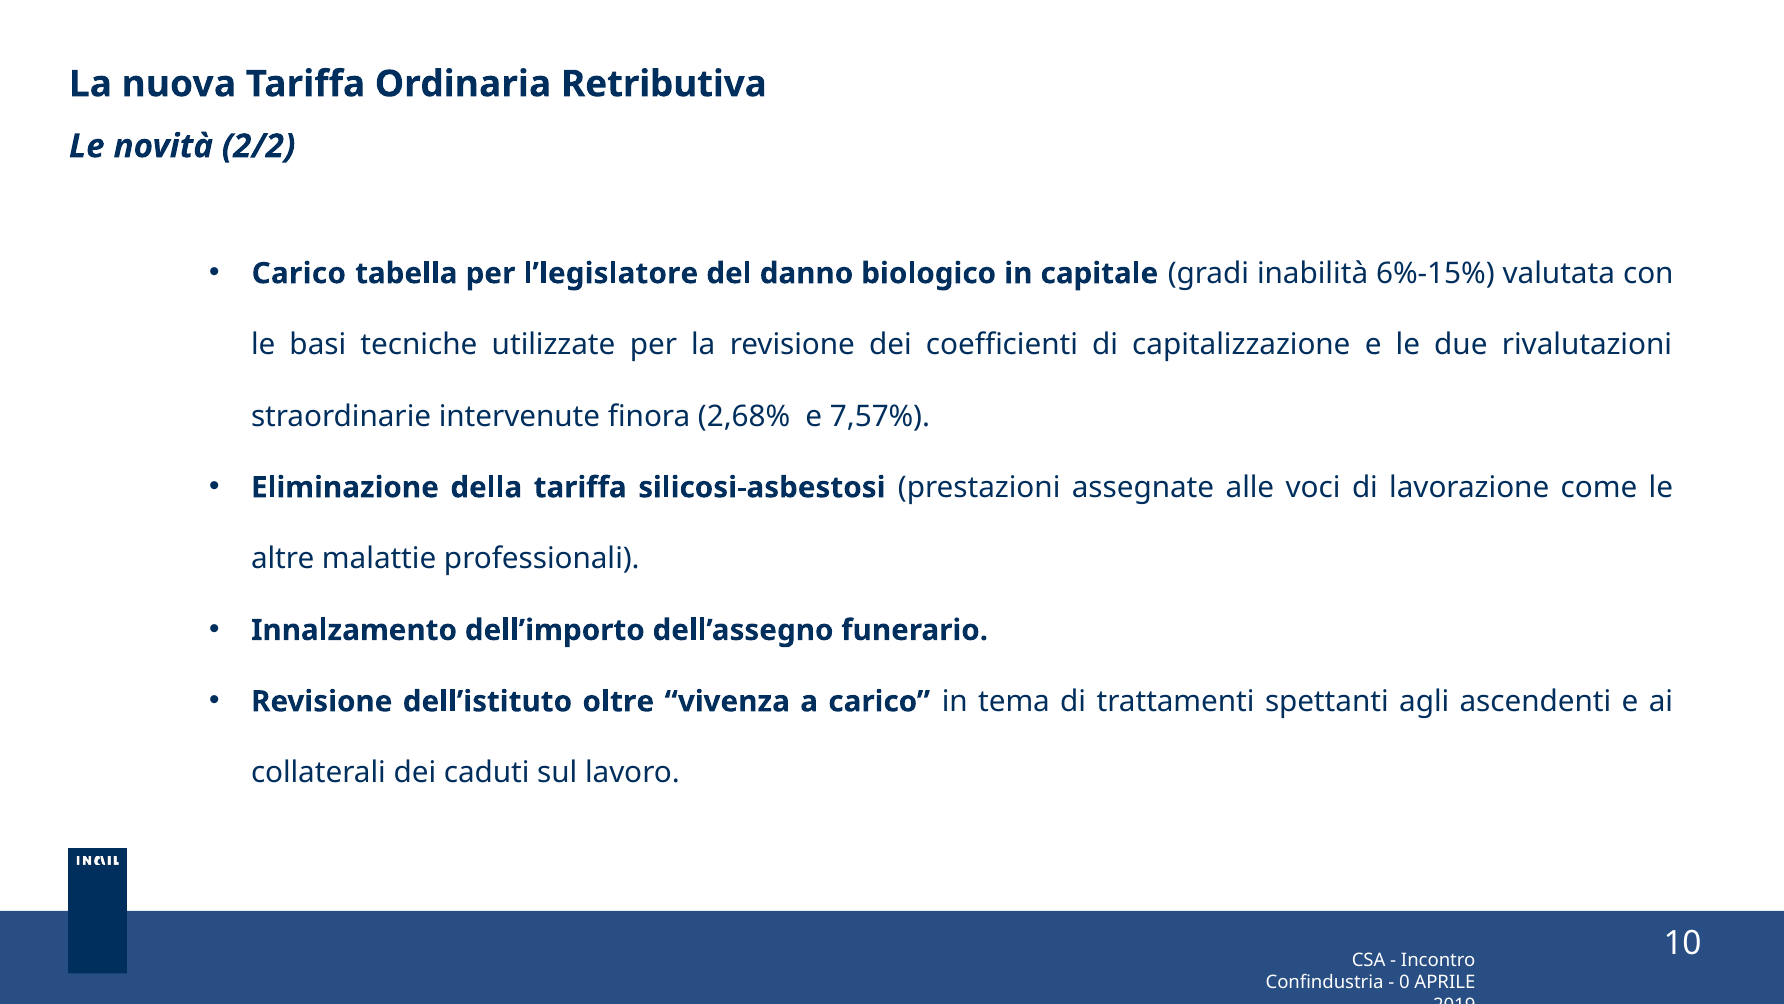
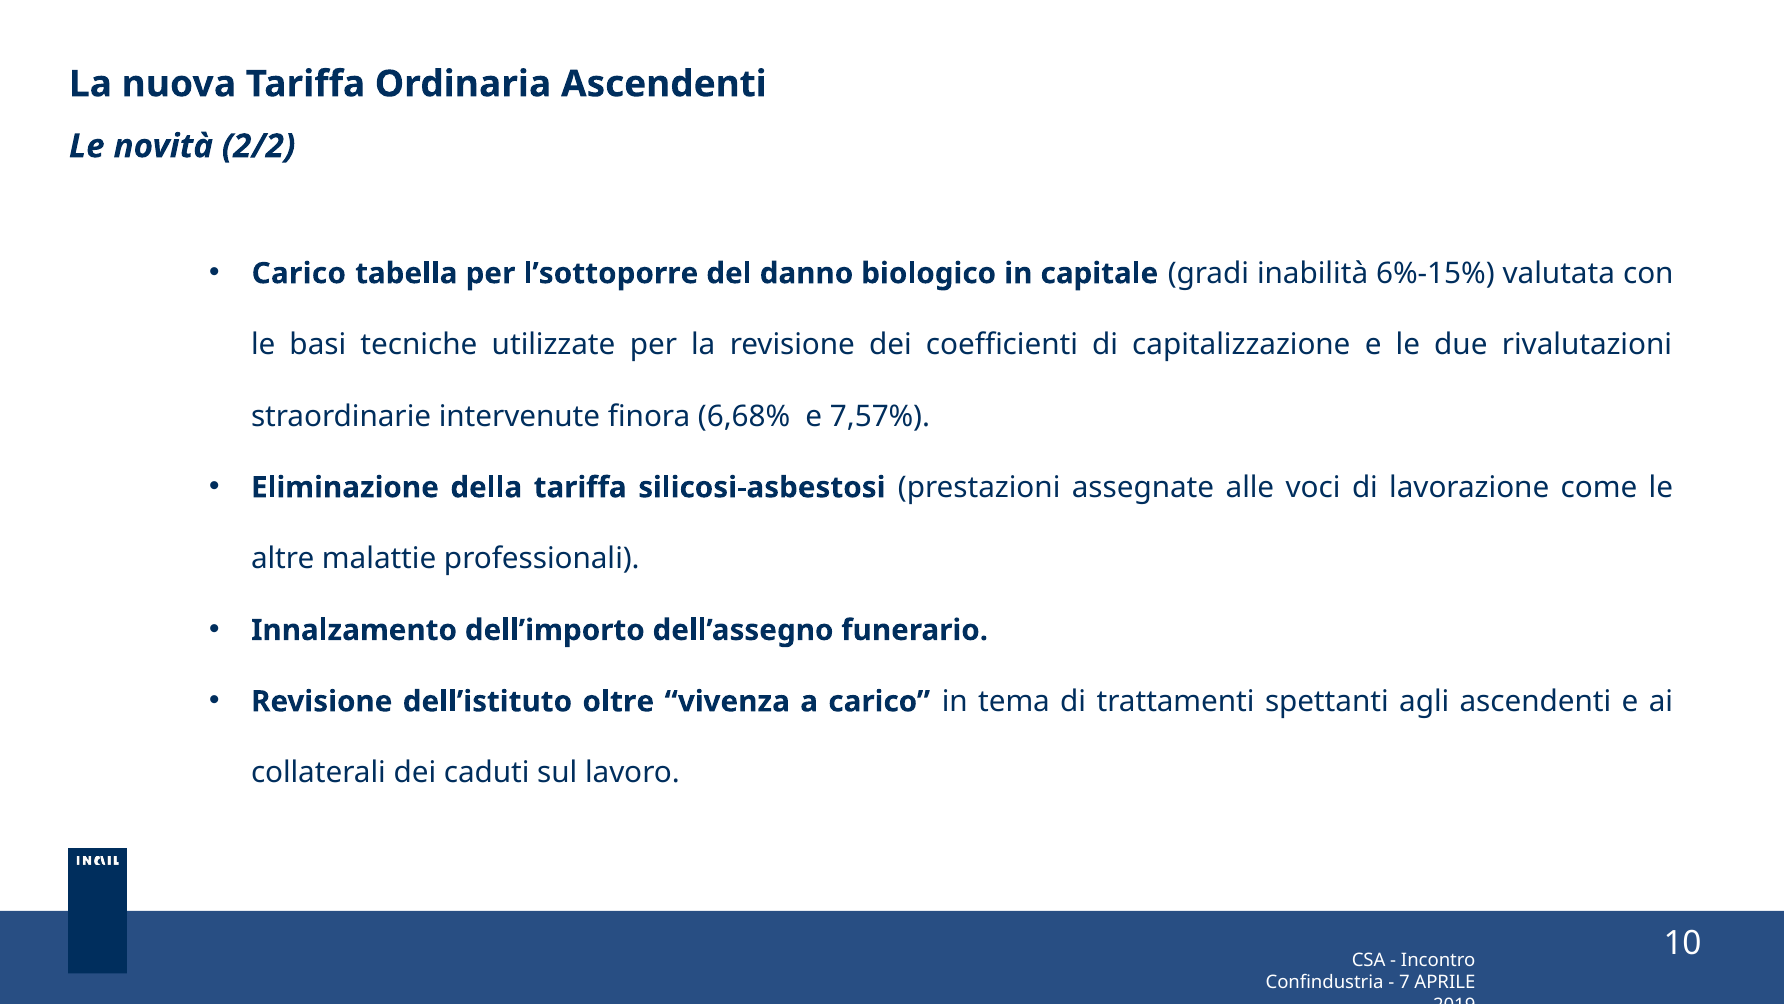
Ordinaria Retributiva: Retributiva -> Ascendenti (664, 84)
l’legislatore: l’legislatore -> l’sottoporre (611, 273)
2,68%: 2,68% -> 6,68% (744, 416)
0: 0 -> 7 (1404, 982)
